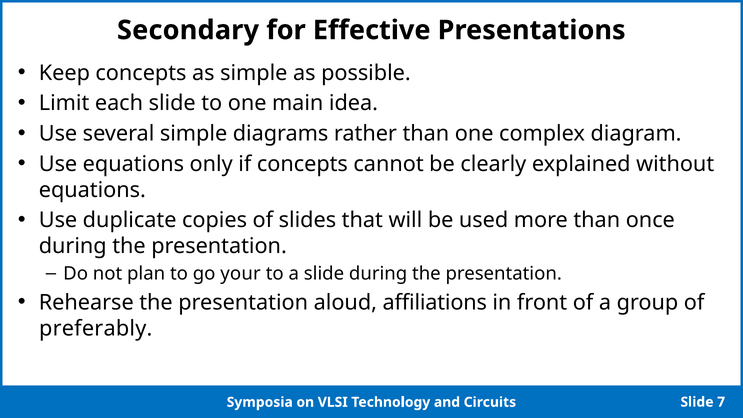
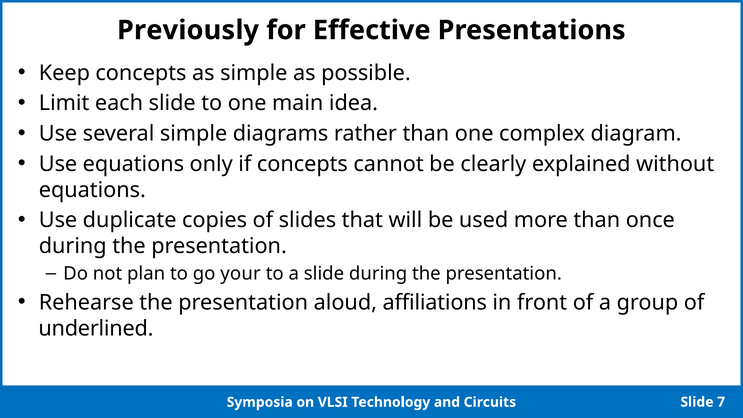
Secondary: Secondary -> Previously (188, 30)
preferably: preferably -> underlined (96, 328)
